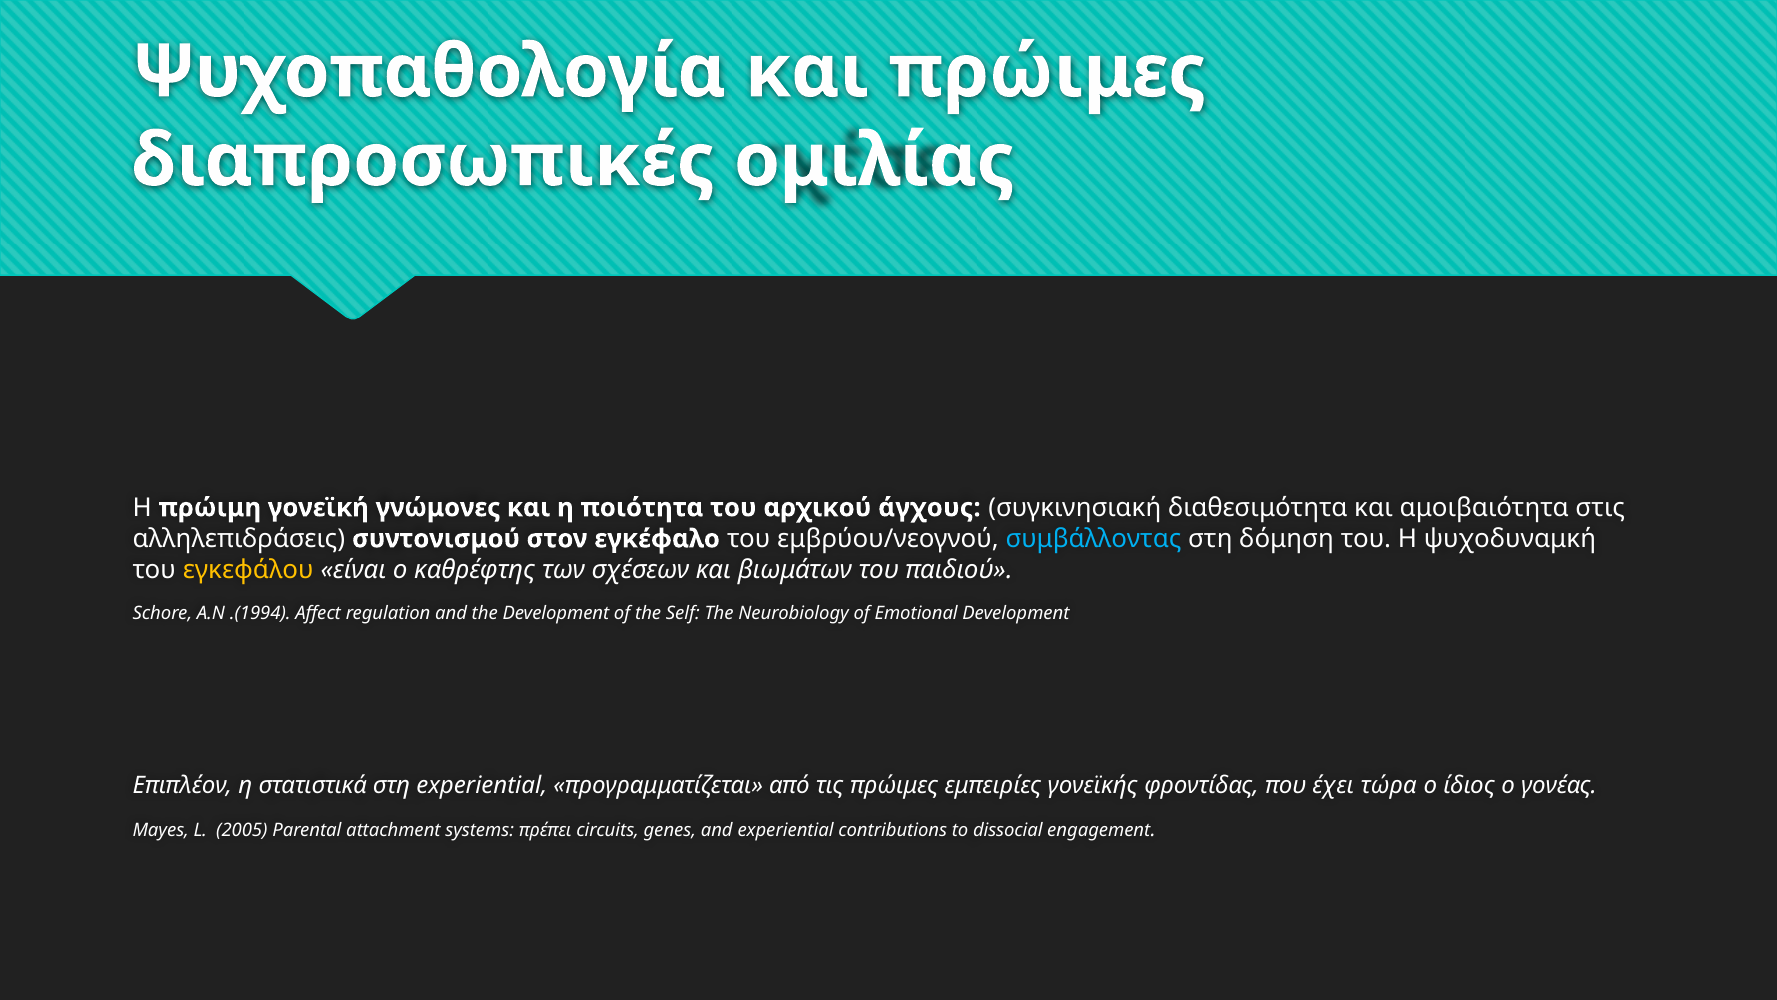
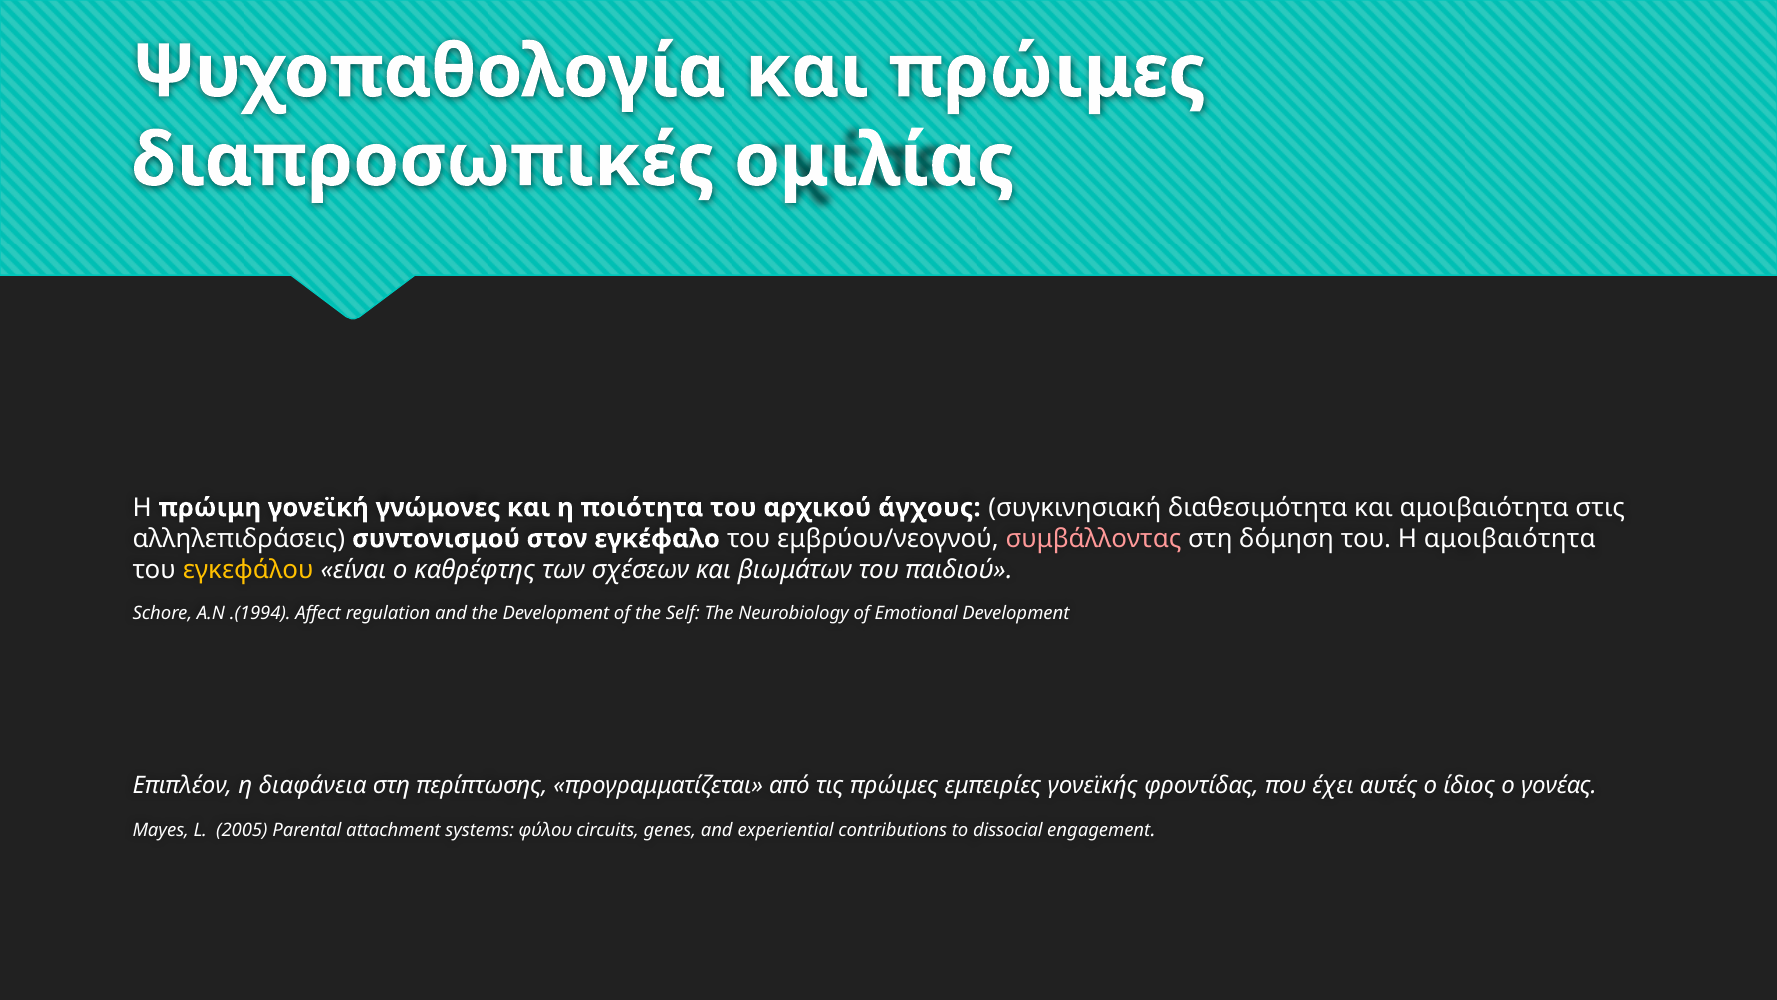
συμβάλλοντας colour: light blue -> pink (1093, 539)
Η ψυχοδυναμκή: ψυχοδυναμκή -> αμοιβαιότητα (1510, 539)
στατιστικά: στατιστικά -> διαφάνεια (313, 785)
στη experiential: experiential -> περίπτωσης (482, 785)
τώρα: τώρα -> αυτές (1389, 785)
πρέπει: πρέπει -> φύλου (545, 830)
